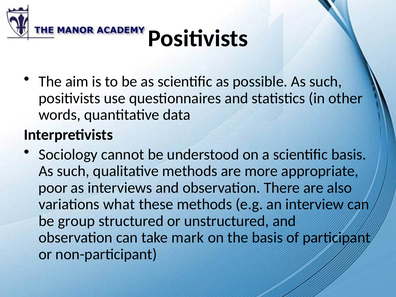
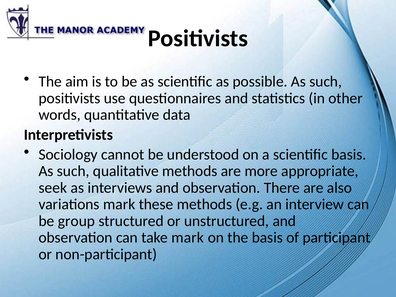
poor: poor -> seek (53, 188)
variations what: what -> mark (119, 204)
